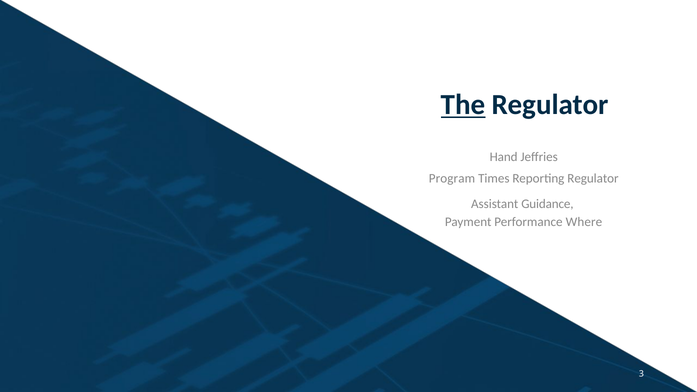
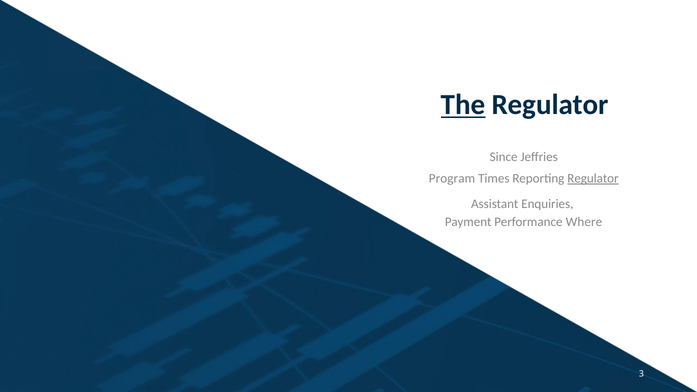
Hand: Hand -> Since (504, 157)
Regulator underline: none -> present (593, 178)
Guidance: Guidance -> Enquiries (547, 204)
